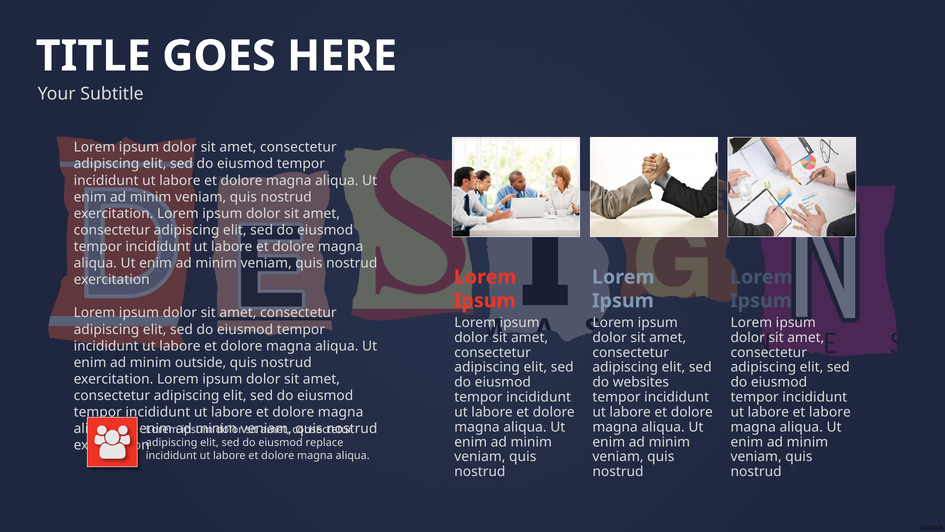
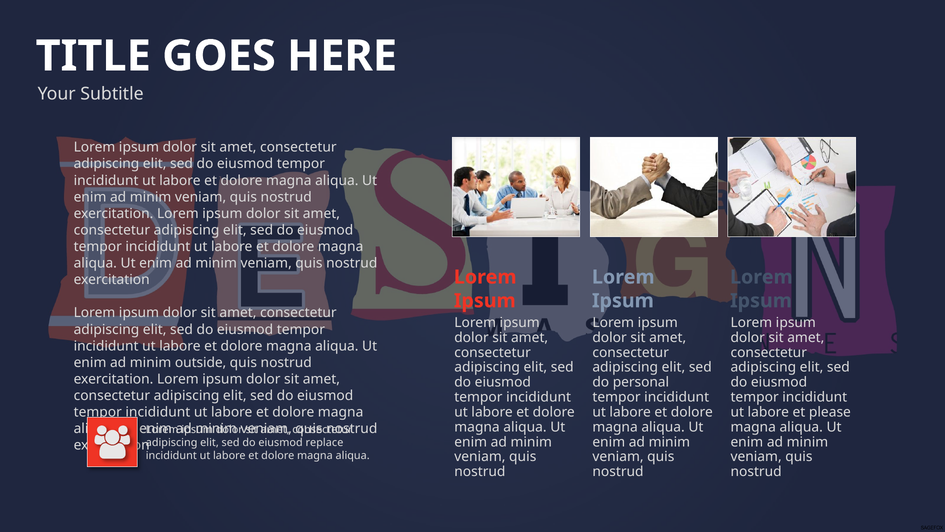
websites: websites -> personal (641, 382)
et labore: labore -> please (830, 412)
